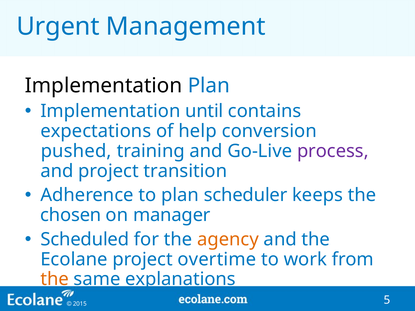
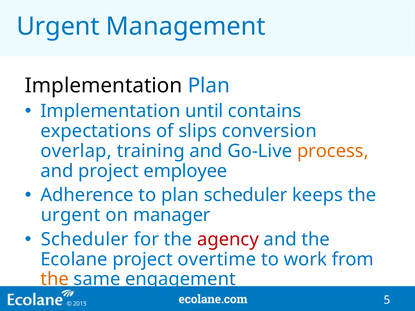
help: help -> slips (198, 131)
pushed: pushed -> overlap (76, 151)
process colour: purple -> orange (333, 151)
transition: transition -> employee (185, 171)
chosen: chosen -> urgent (71, 215)
Scheduled: Scheduled -> Scheduler (85, 240)
agency colour: orange -> red (228, 240)
explanations: explanations -> engagement (180, 279)
